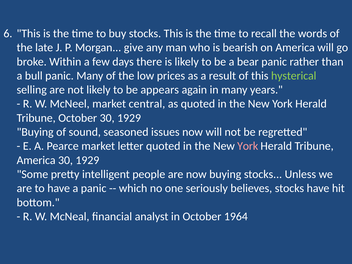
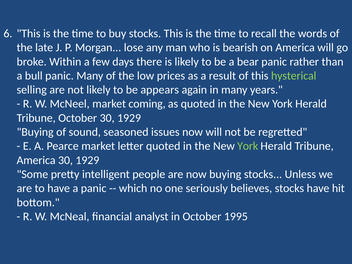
give: give -> lose (134, 48)
central: central -> coming (147, 104)
York colour: pink -> light green (248, 146)
1964: 1964 -> 1995 (236, 217)
